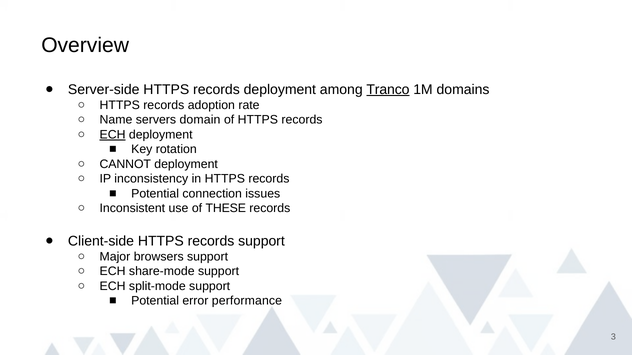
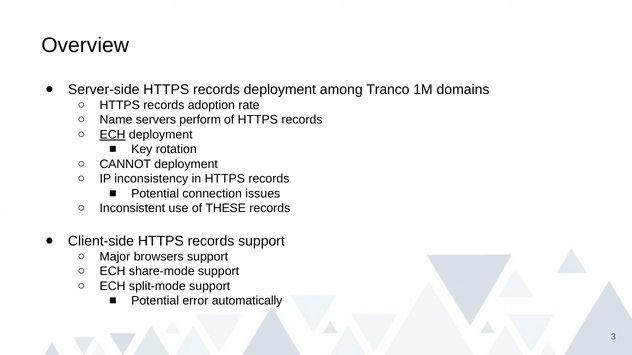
Tranco underline: present -> none (388, 90)
domain: domain -> perform (200, 120)
performance: performance -> automatically (247, 301)
